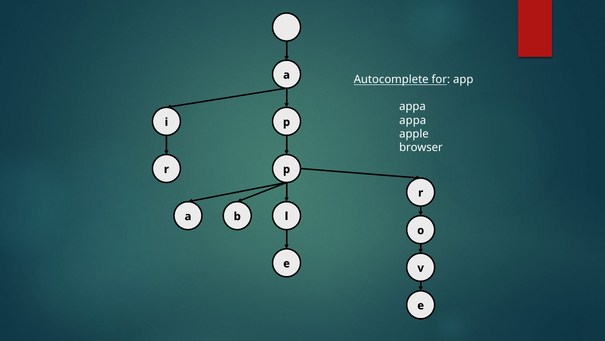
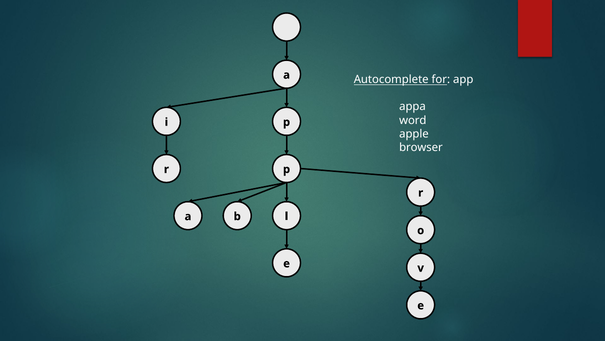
appa: appa -> word (413, 120)
